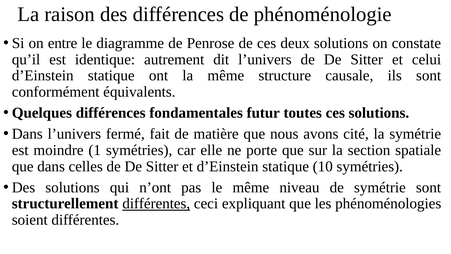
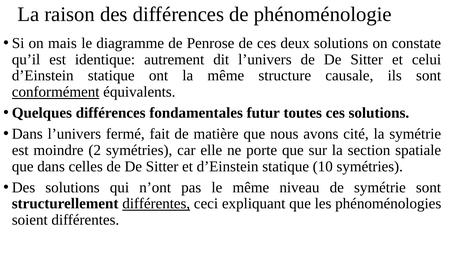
entre: entre -> mais (62, 43)
conformément underline: none -> present (56, 92)
1: 1 -> 2 (95, 150)
